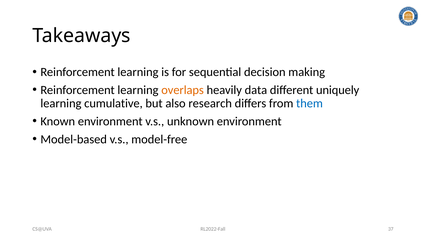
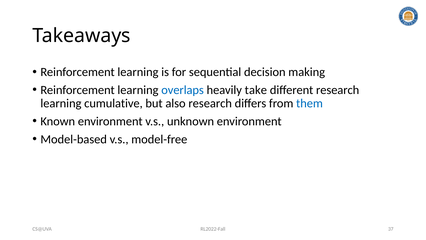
overlaps colour: orange -> blue (183, 90)
data: data -> take (256, 90)
different uniquely: uniquely -> research (338, 90)
